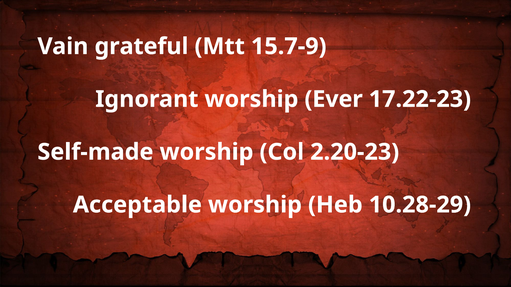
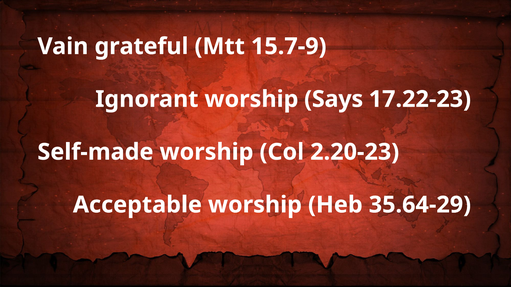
Ever: Ever -> Says (334, 99)
10.28-29: 10.28-29 -> 35.64-29 (420, 205)
